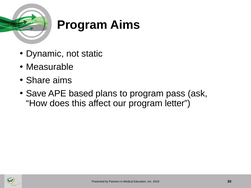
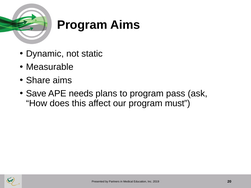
based: based -> needs (81, 94)
letter: letter -> must (178, 103)
